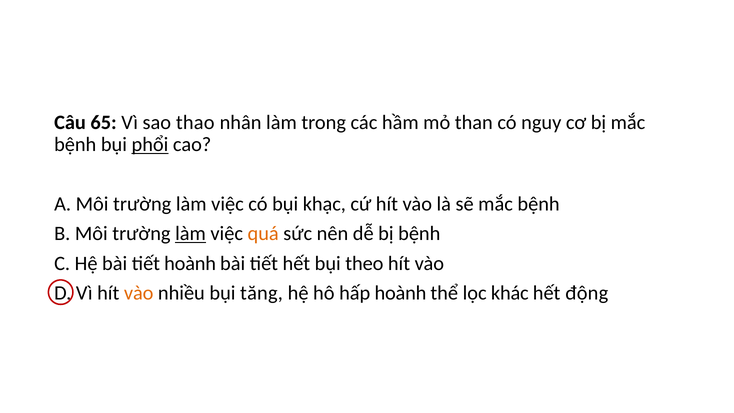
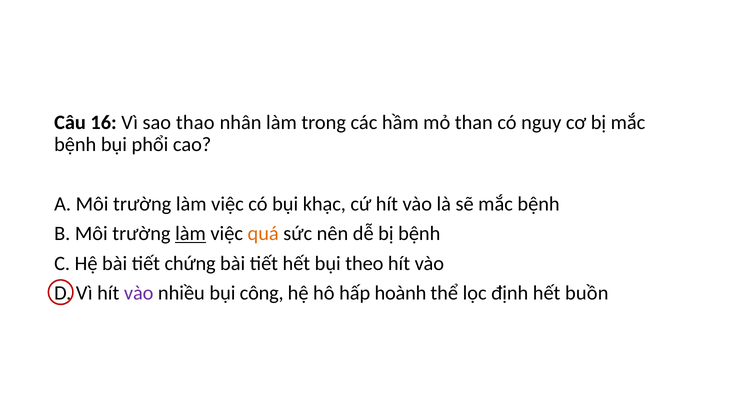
65: 65 -> 16 (104, 123)
phổi underline: present -> none (150, 145)
tiết hoành: hoành -> chứng (190, 263)
vào colour: orange -> purple (139, 293)
tăng: tăng -> công (262, 293)
khác: khác -> định (510, 293)
động: động -> buồn (587, 293)
